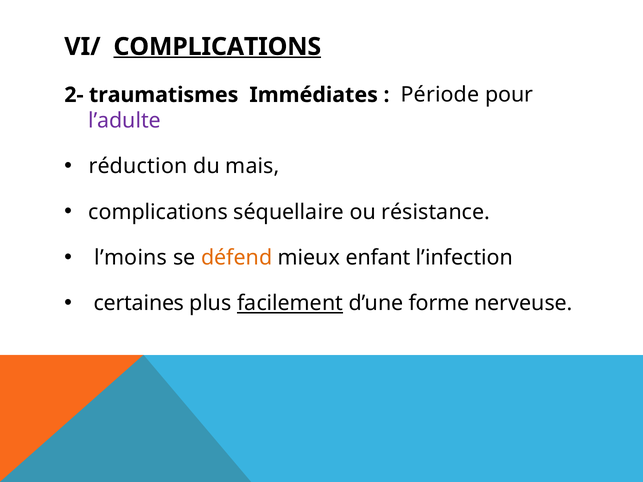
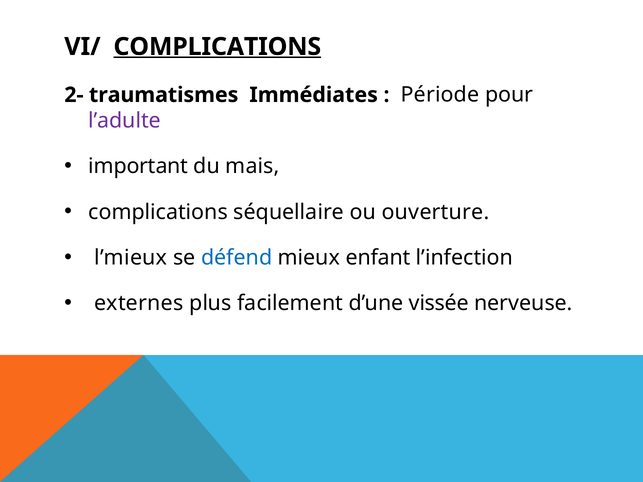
réduction: réduction -> important (138, 166)
résistance: résistance -> ouverture (436, 212)
l’moins: l’moins -> l’mieux (131, 258)
défend colour: orange -> blue (237, 258)
certaines: certaines -> externes (139, 304)
facilement underline: present -> none (290, 304)
forme: forme -> vissée (439, 304)
